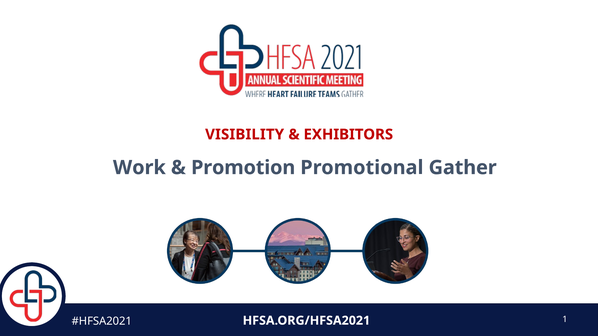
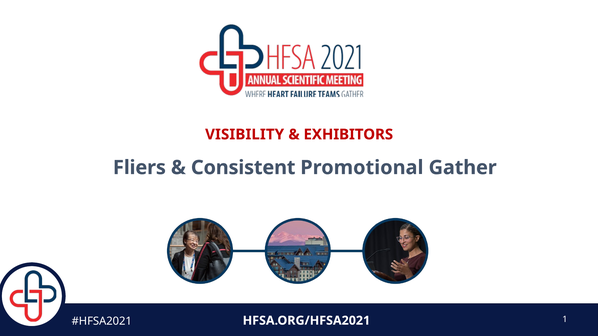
Work: Work -> Fliers (139, 168)
Promotion: Promotion -> Consistent (243, 168)
